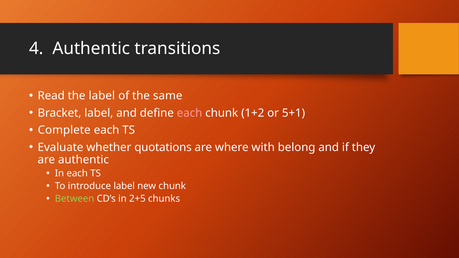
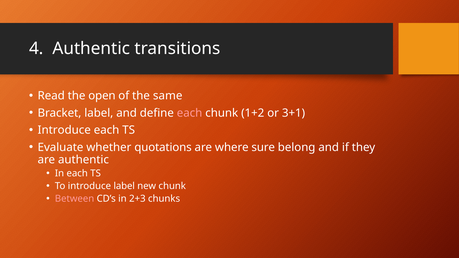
the label: label -> open (102, 96)
5+1: 5+1 -> 3+1 (294, 113)
Complete: Complete -> Introduce (64, 130)
with: with -> sure (263, 147)
Between colour: light green -> pink (75, 199)
2+5: 2+5 -> 2+3 (137, 199)
